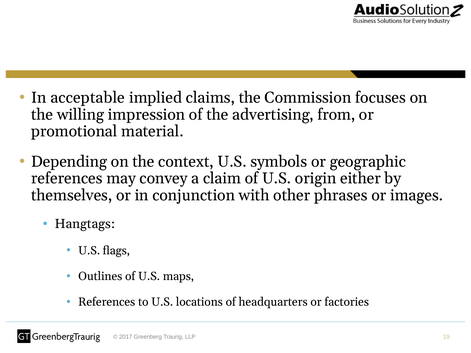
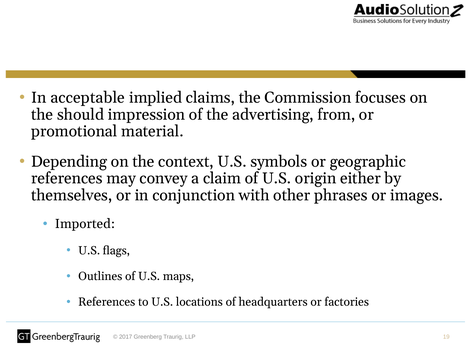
willing: willing -> should (81, 115)
Hangtags: Hangtags -> Imported (85, 224)
